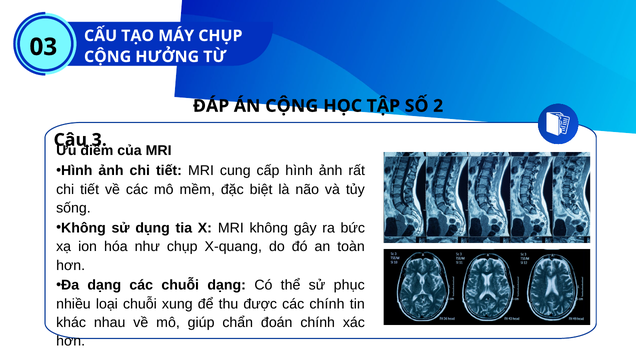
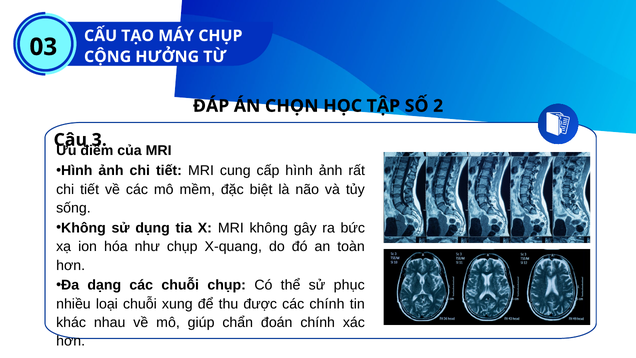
ÁN CỘNG: CỘNG -> CHỌN (292, 106)
chuỗi dạng: dạng -> chụp (227, 285)
